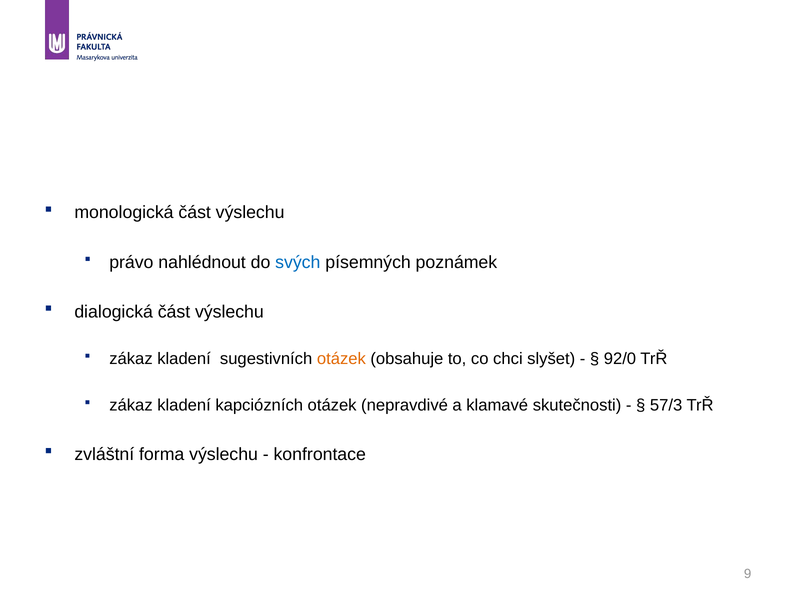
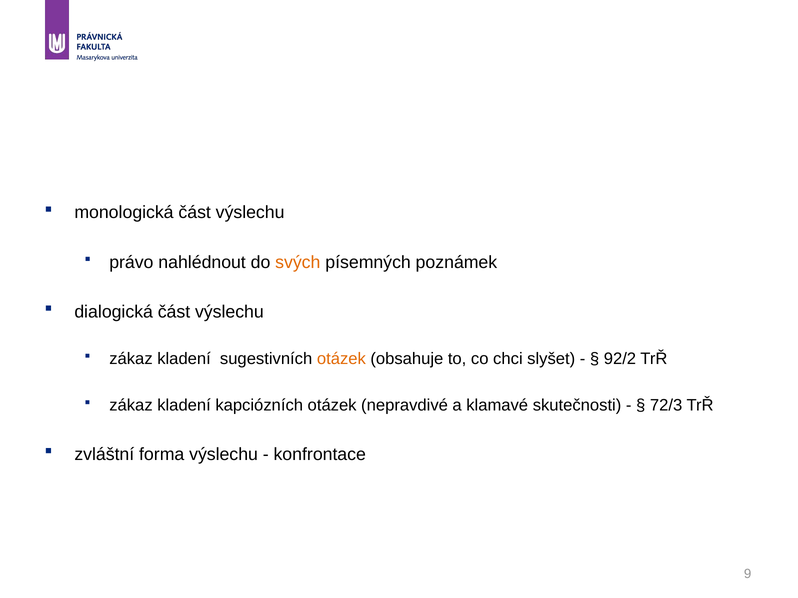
svých colour: blue -> orange (298, 262)
92/0: 92/0 -> 92/2 (620, 359)
57/3: 57/3 -> 72/3 (666, 406)
